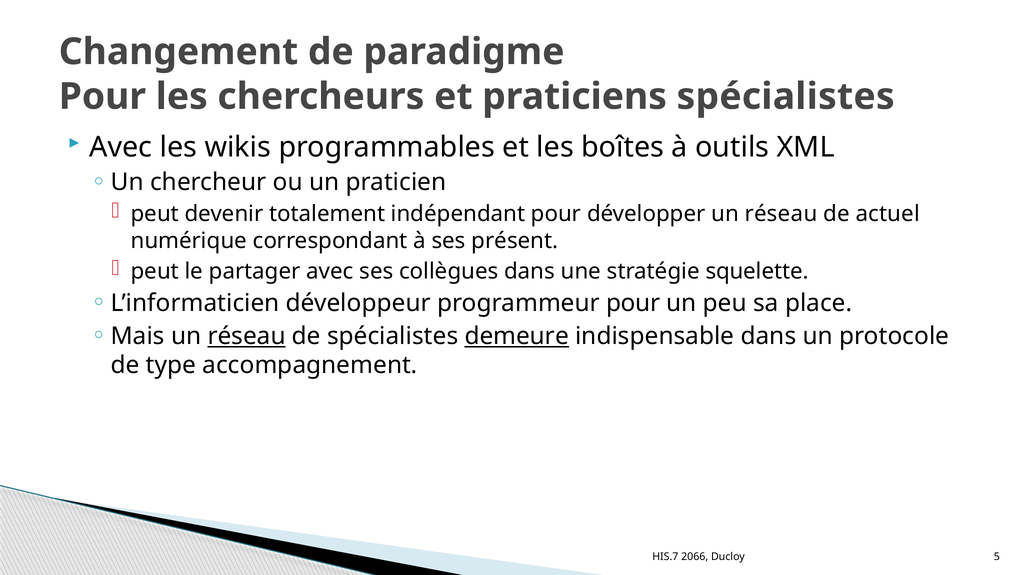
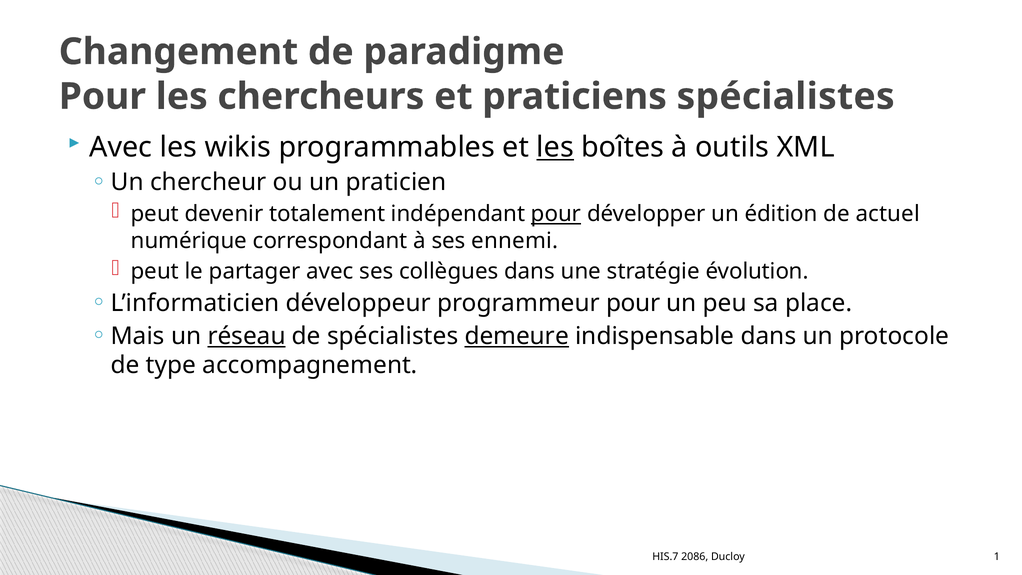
les underline: none -> present (555, 147)
pour underline: none -> present (556, 214)
développer un réseau: réseau -> édition (781, 214)
présent: présent -> ennemi (515, 241)
squelette: squelette -> évolution (757, 271)
2066: 2066 -> 2086 (695, 557)
5: 5 -> 1 (997, 557)
